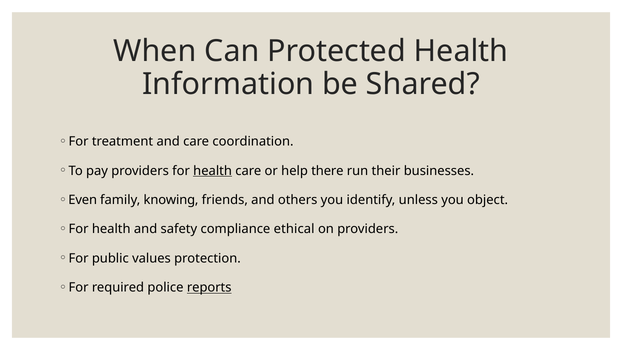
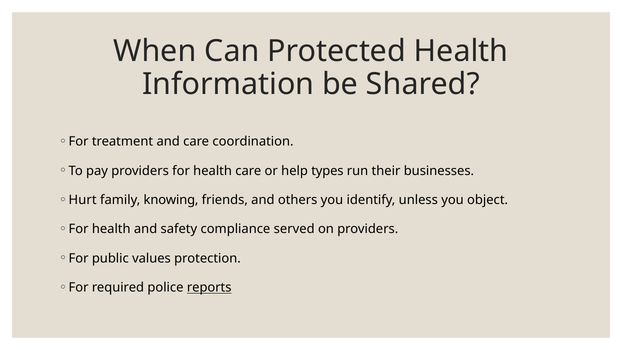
health underline: present -> none (213, 171)
there: there -> types (327, 171)
Even: Even -> Hurt (83, 200)
ethical: ethical -> served (294, 229)
